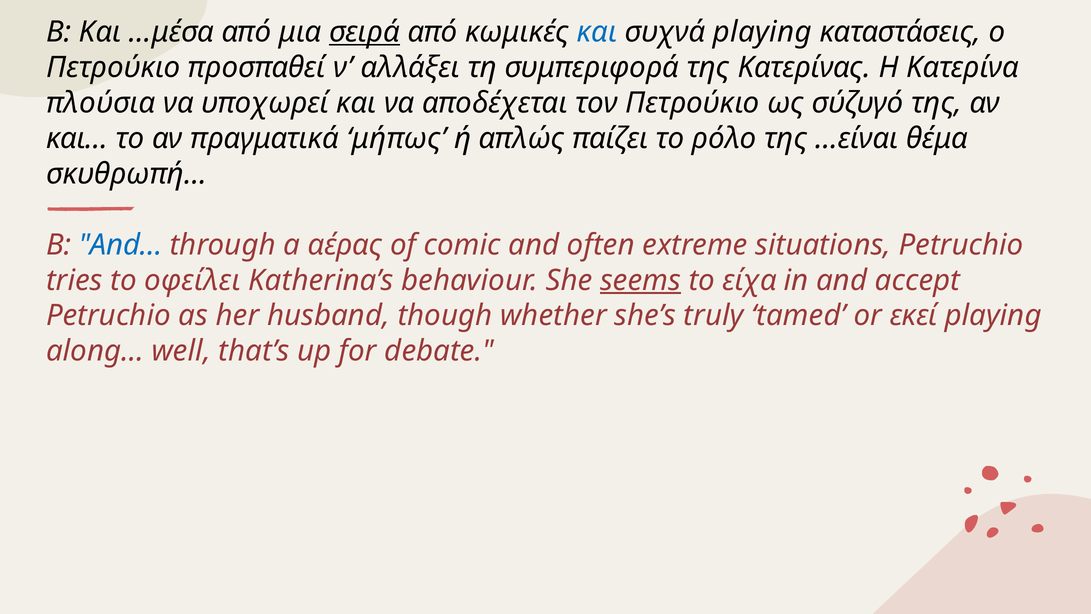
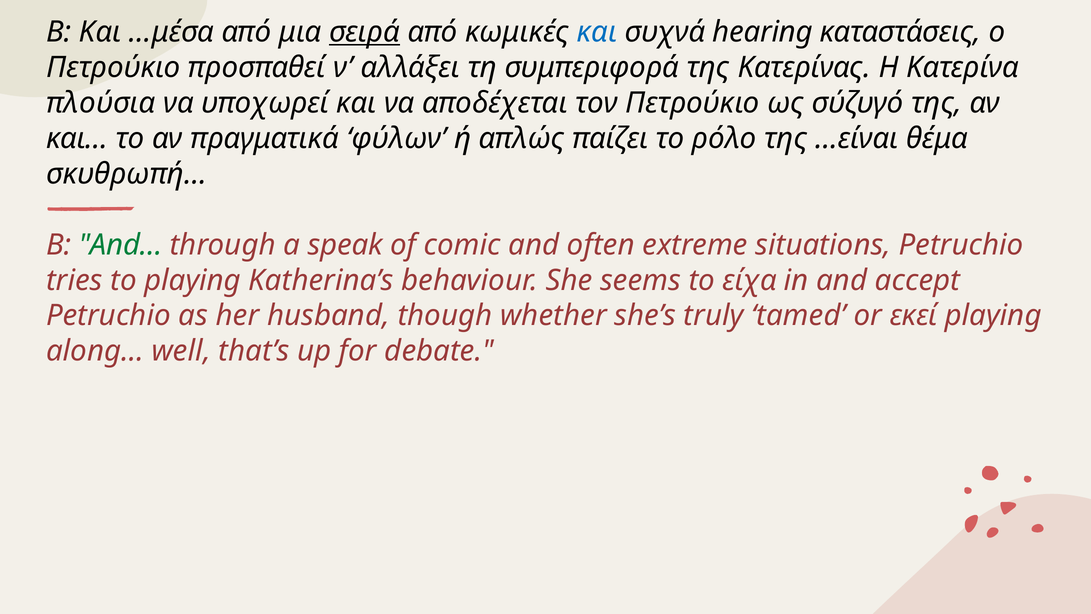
συχνά playing: playing -> hearing (763, 32)
μήπως: μήπως -> φύλων (396, 138)
And… colour: blue -> green (121, 245)
αέρας: αέρας -> speak (345, 245)
to οφείλει: οφείλει -> playing (193, 280)
seems underline: present -> none (641, 280)
